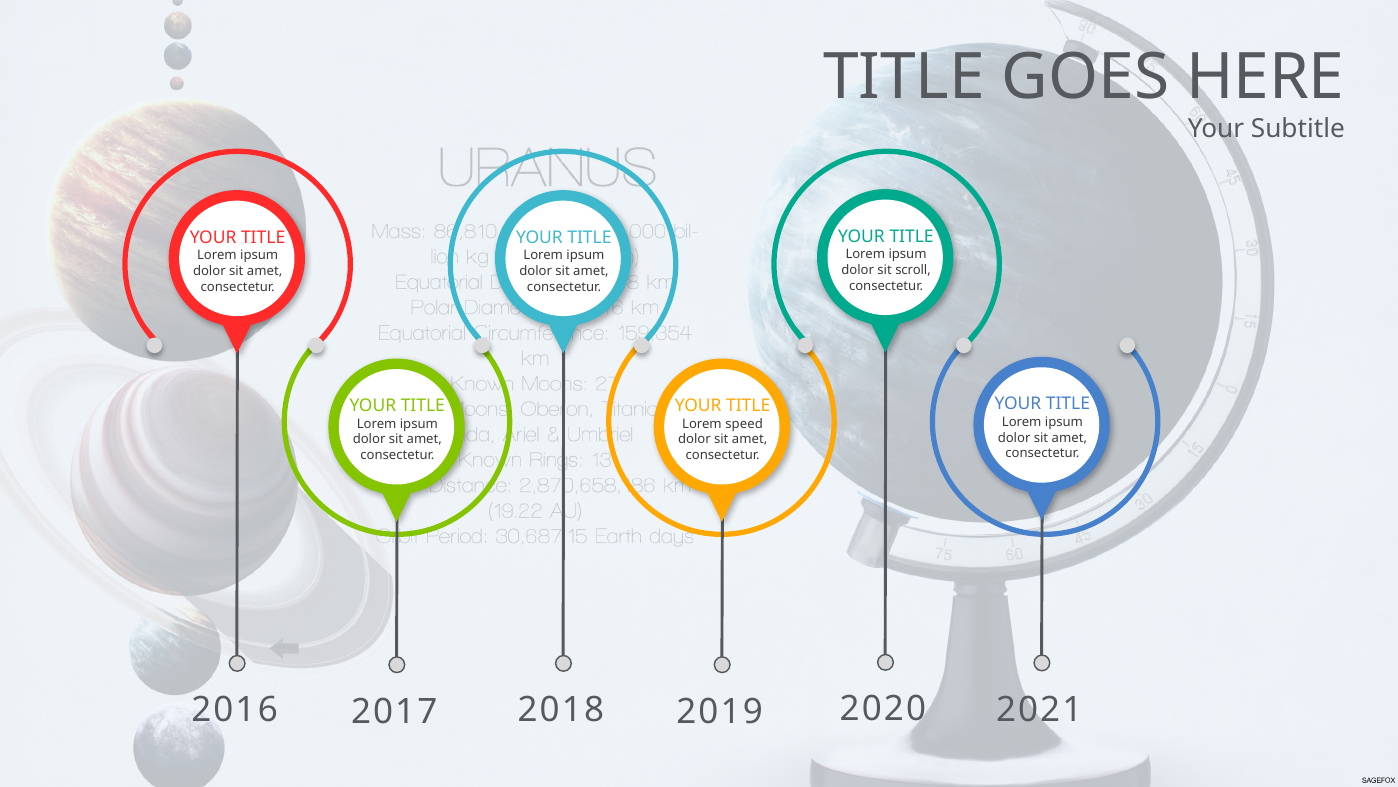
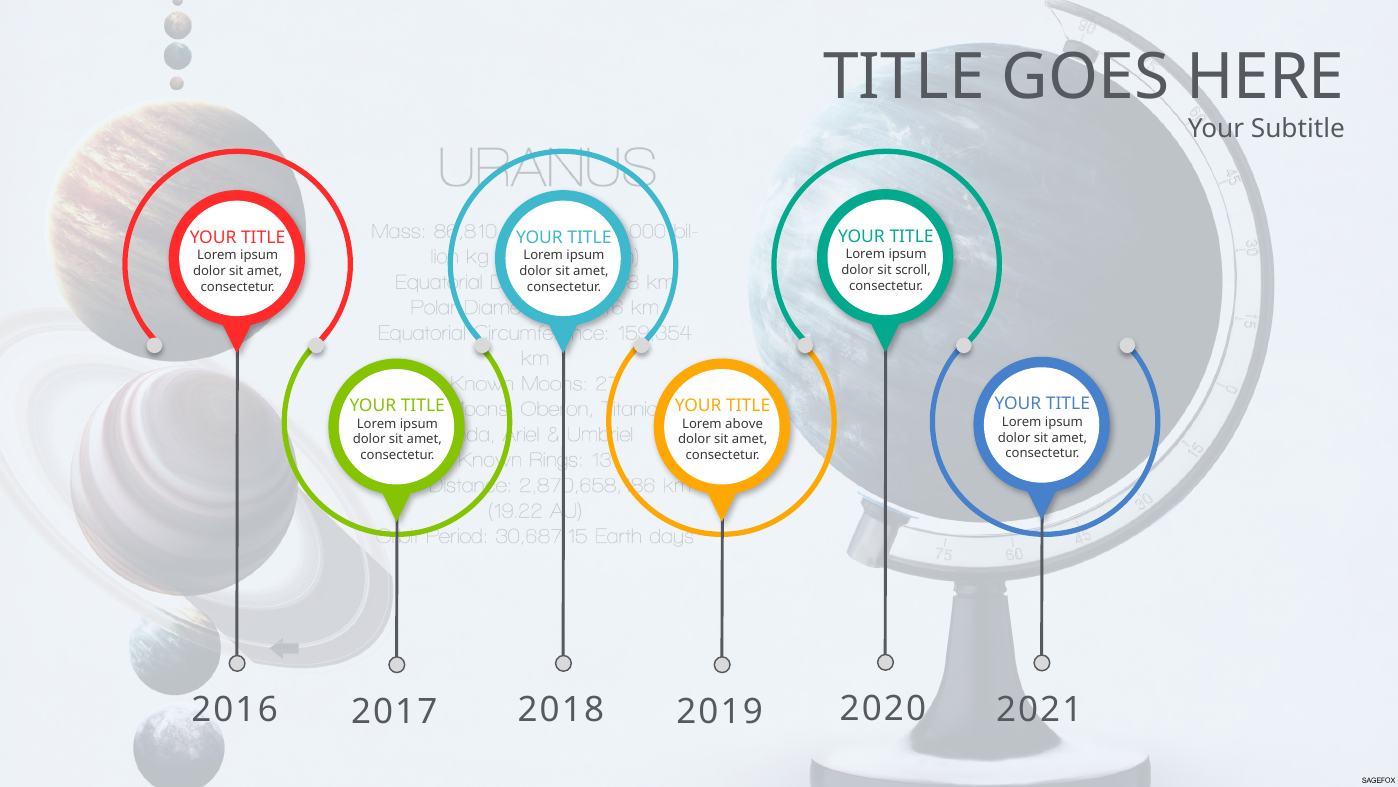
speed: speed -> above (744, 423)
